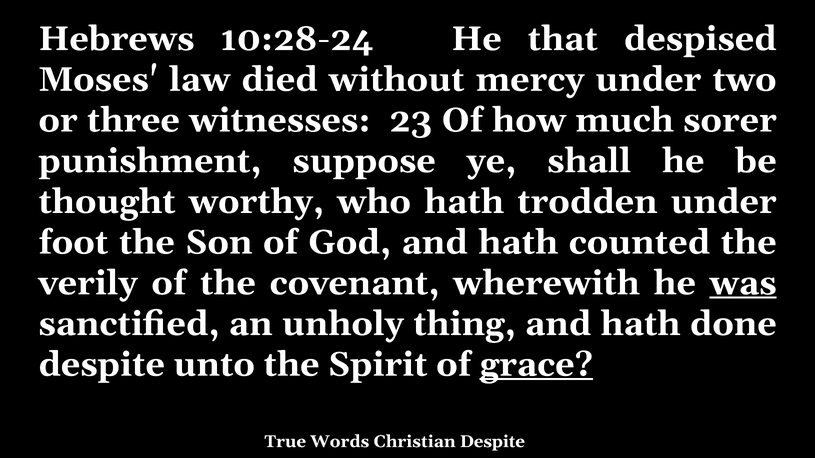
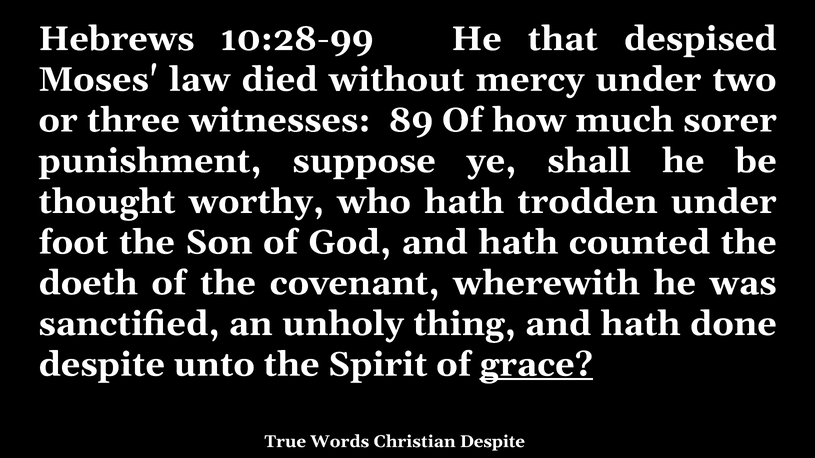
10:28-24: 10:28-24 -> 10:28-99 (297, 39)
23: 23 -> 89 (411, 120)
verily: verily -> doeth (88, 283)
was underline: present -> none (743, 283)
